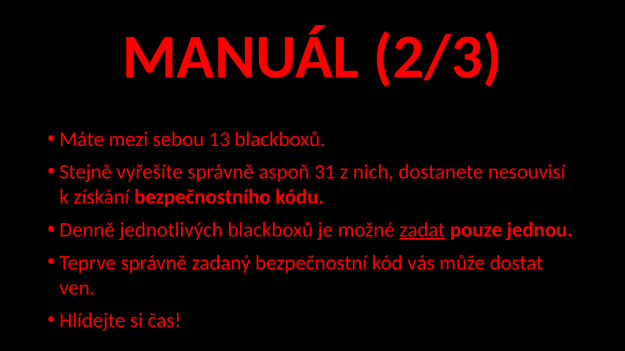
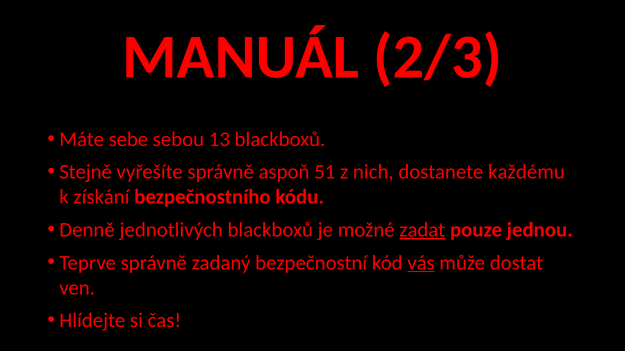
mezi: mezi -> sebe (128, 140)
31: 31 -> 51 (325, 172)
nesouvisí: nesouvisí -> každému (526, 172)
vás underline: none -> present (421, 263)
